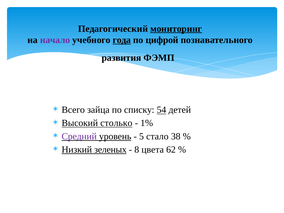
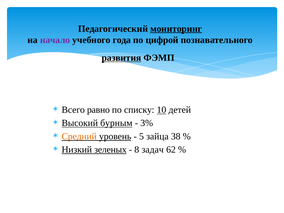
года underline: present -> none (122, 40)
развития underline: none -> present (121, 58)
зайца: зайца -> равно (98, 110)
54: 54 -> 10 (161, 110)
столько: столько -> бурным (116, 123)
1%: 1% -> 3% (147, 123)
Средний colour: purple -> orange (79, 136)
стало: стало -> зайца (157, 136)
цвета: цвета -> задач (153, 150)
